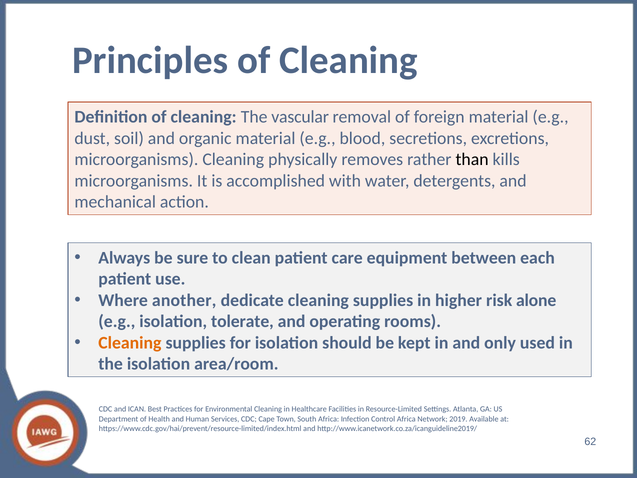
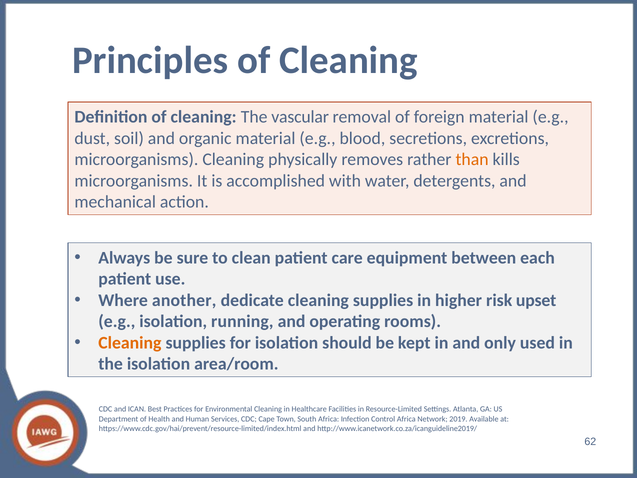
than colour: black -> orange (472, 160)
alone: alone -> upset (536, 300)
tolerate: tolerate -> running (242, 321)
